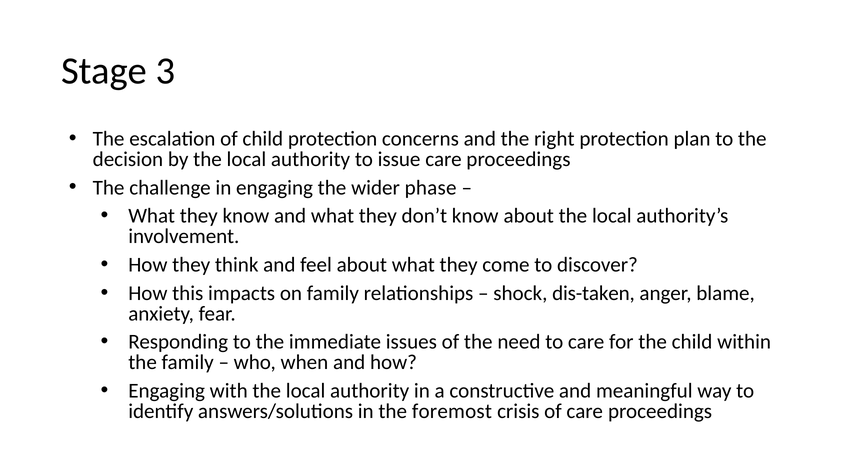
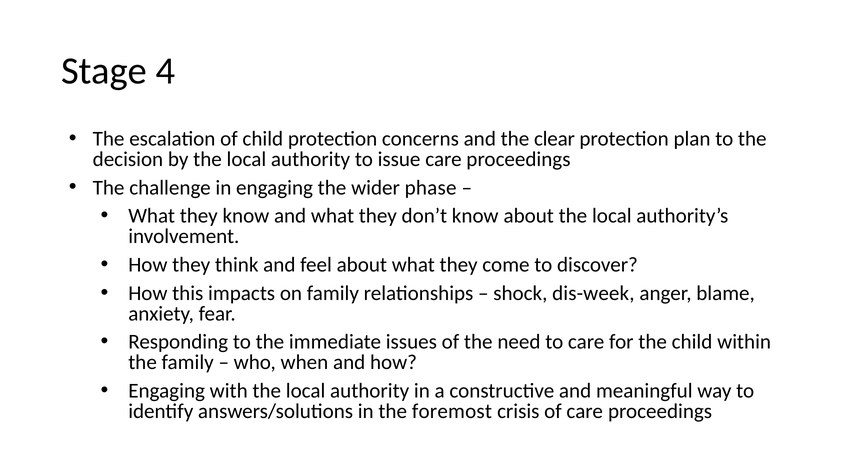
3: 3 -> 4 (165, 71)
right: right -> clear (554, 139)
dis-taken: dis-taken -> dis-week (593, 293)
